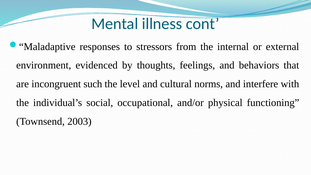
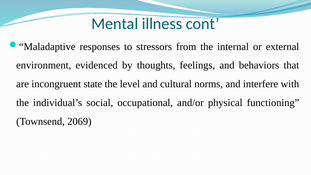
such: such -> state (93, 84)
2003: 2003 -> 2069 (79, 121)
